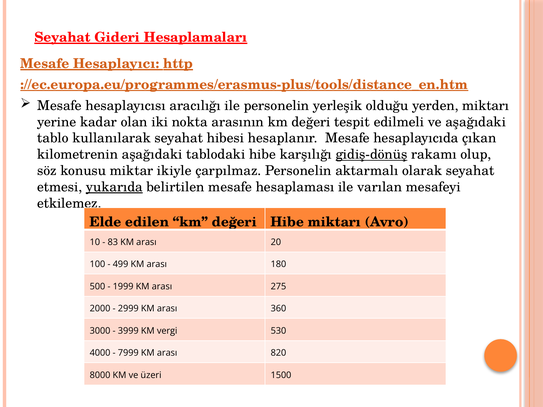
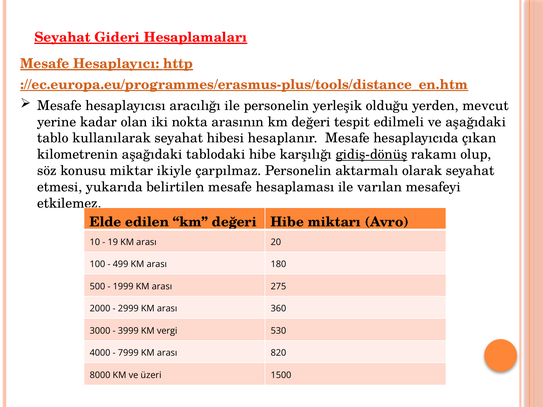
yerden miktarı: miktarı -> mevcut (486, 106)
yukarıda underline: present -> none (114, 187)
83: 83 -> 19 (113, 242)
